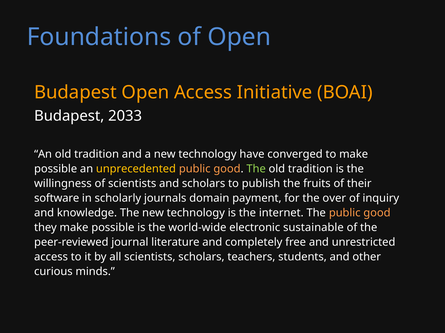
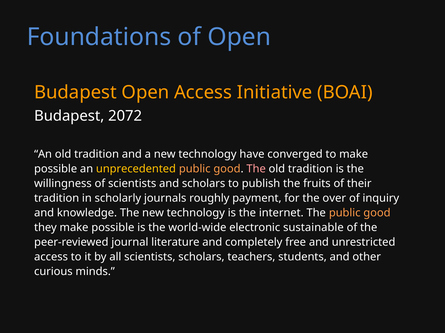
2033: 2033 -> 2072 (125, 116)
The colour: light green -> pink (256, 169)
software: software -> tradition (57, 199)
domain: domain -> roughly (209, 199)
